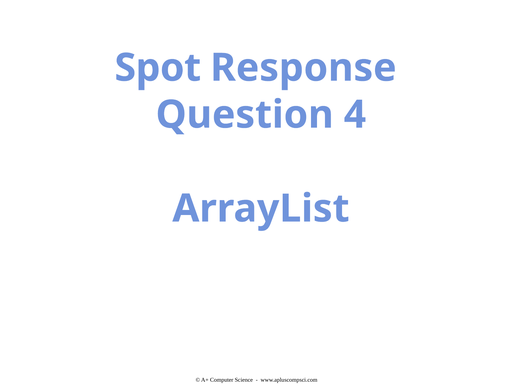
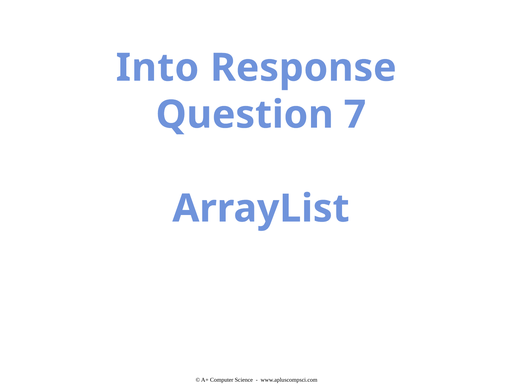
Spot: Spot -> Into (157, 68)
4: 4 -> 7 (355, 115)
